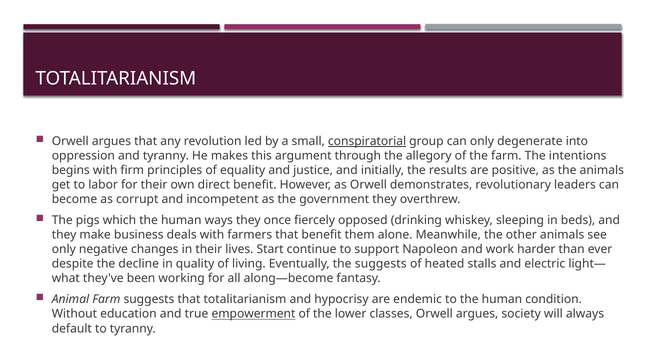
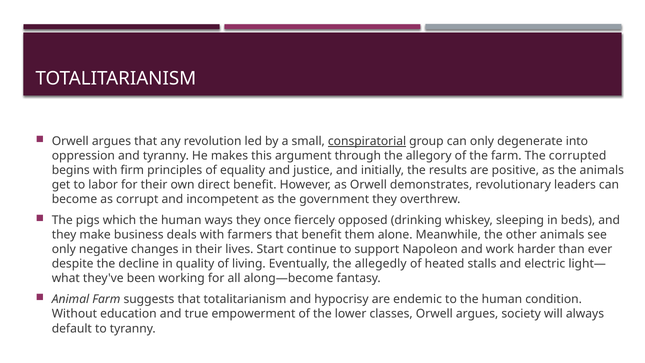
intentions: intentions -> corrupted (578, 156)
the suggests: suggests -> allegedly (381, 264)
empowerment underline: present -> none (253, 314)
